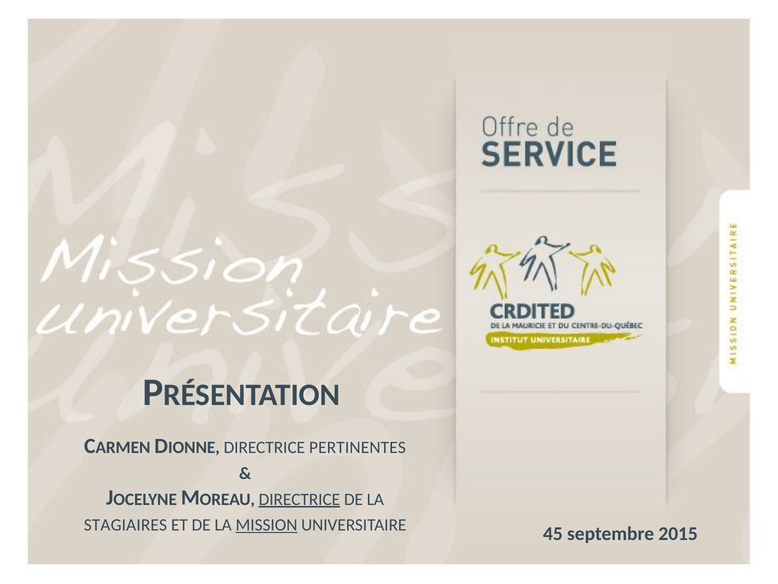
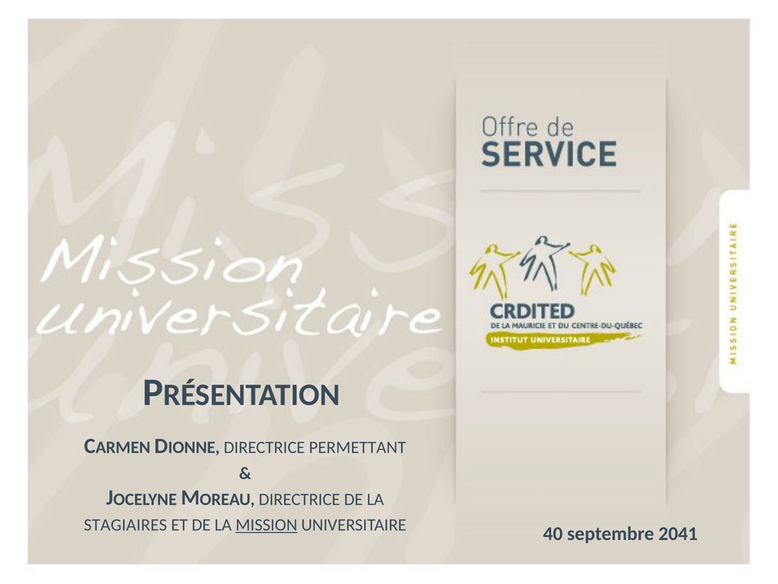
PERTINENTES: PERTINENTES -> PERMETTANT (358, 447)
DIRECTRICE underline: present -> none (299, 499)
45: 45 -> 40 (553, 533)
2015: 2015 -> 2041 (678, 533)
